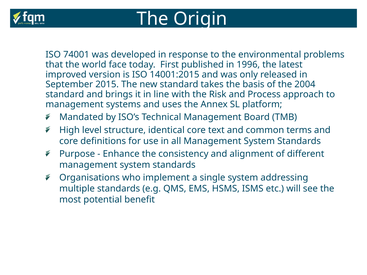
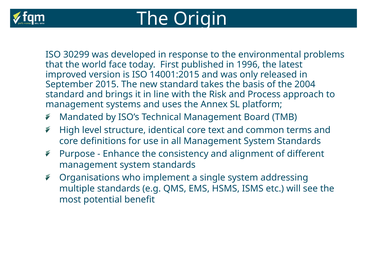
74001: 74001 -> 30299 (76, 55)
